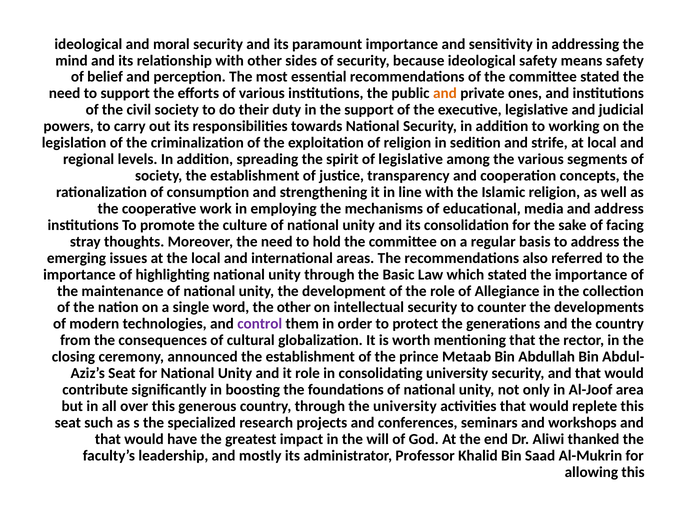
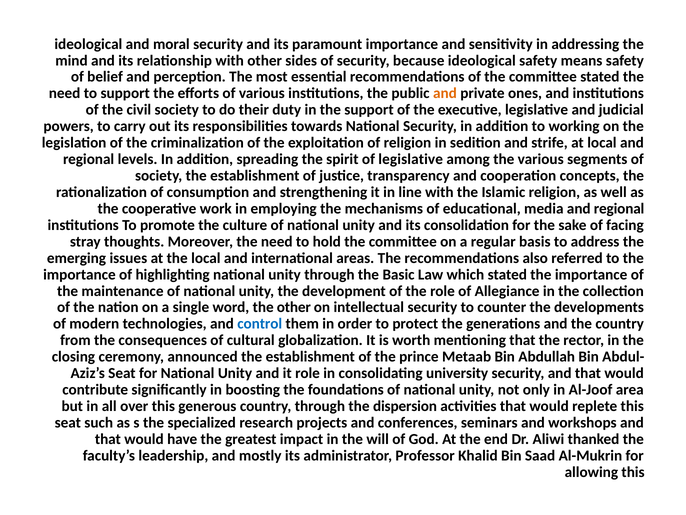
media and address: address -> regional (619, 208)
control colour: purple -> blue (260, 324)
the university: university -> dispersion (405, 406)
